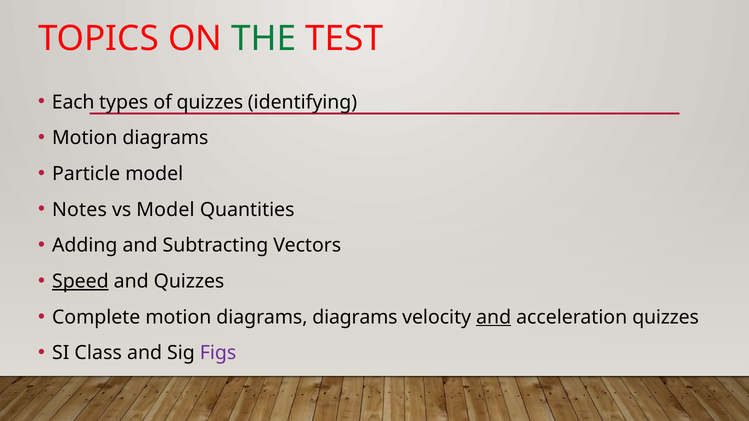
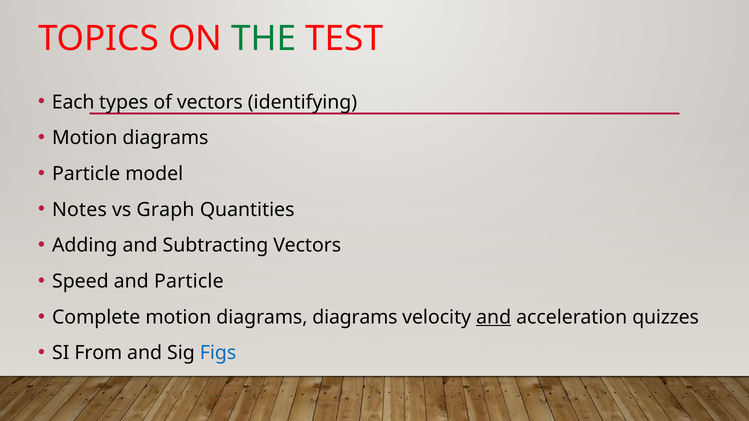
of quizzes: quizzes -> vectors (210, 102)
vs Model: Model -> Graph (165, 210)
Speed underline: present -> none (80, 282)
and Quizzes: Quizzes -> Particle (189, 282)
Class: Class -> From (98, 353)
Figs colour: purple -> blue (218, 353)
